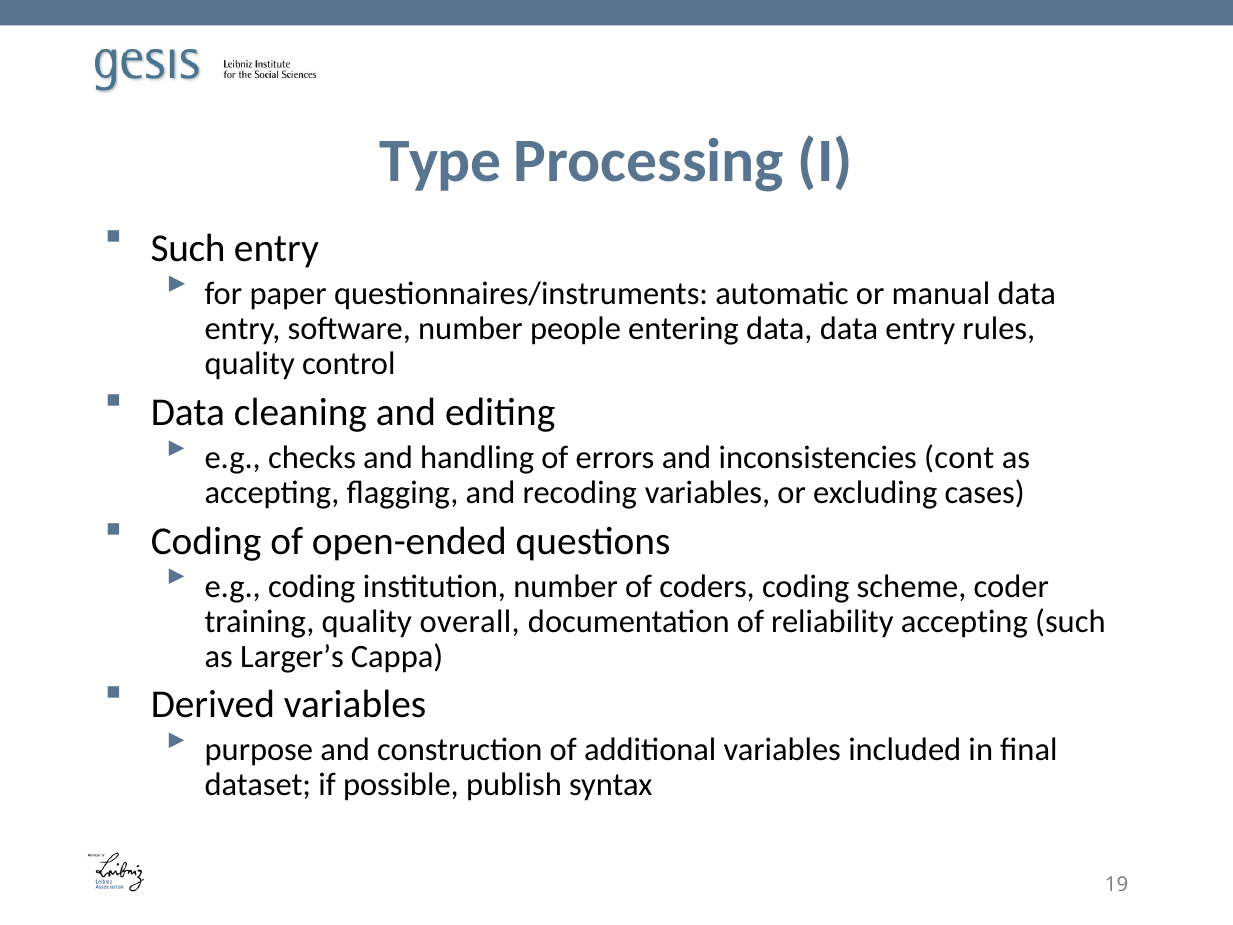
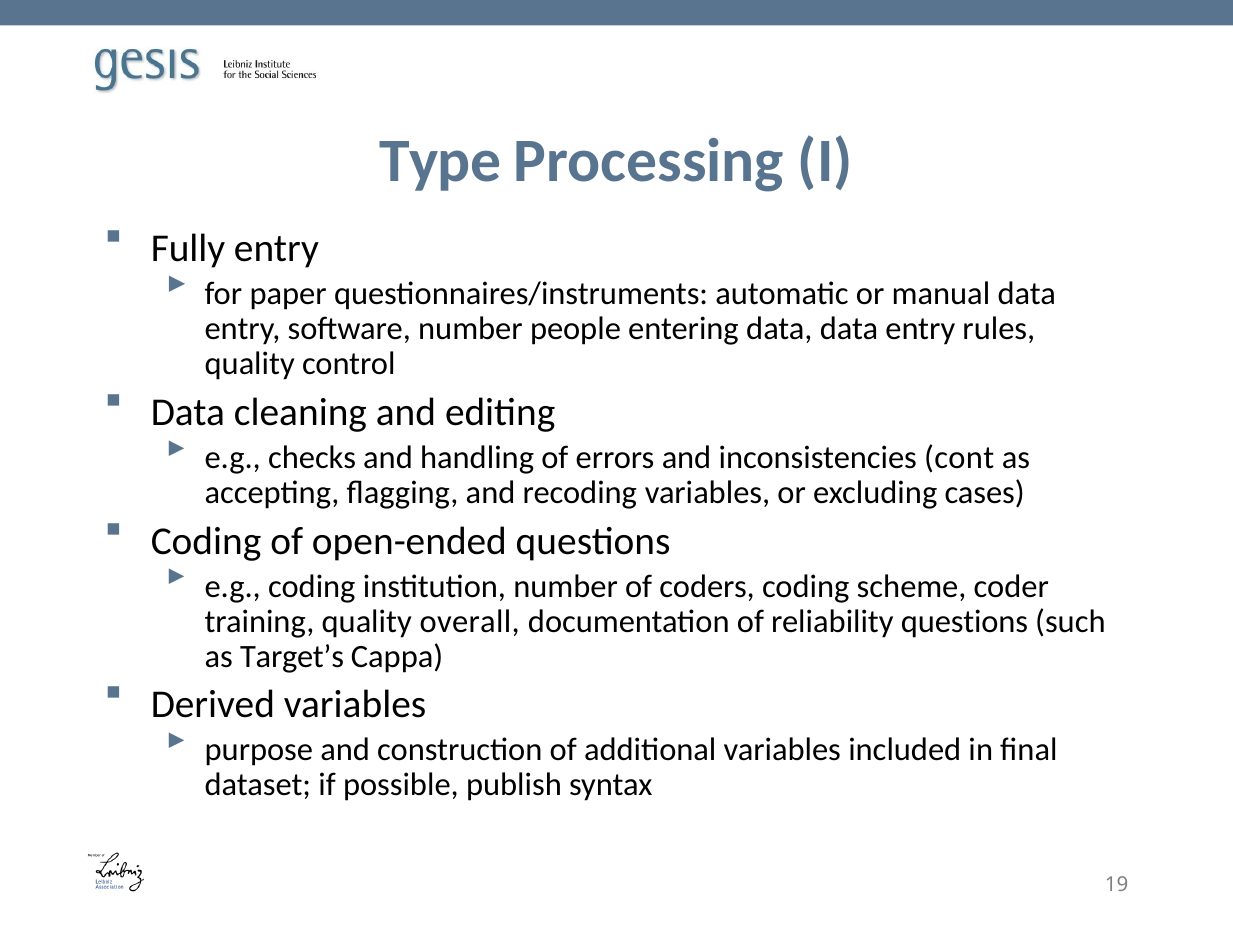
Such: Such -> Fully (188, 248)
reliability accepting: accepting -> questions (964, 621)
Larger’s: Larger’s -> Target’s (292, 656)
